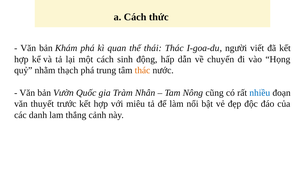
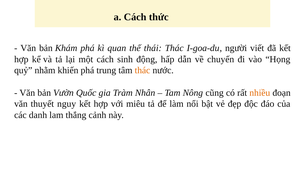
thạch: thạch -> khiến (68, 71)
nhiều colour: blue -> orange (260, 93)
trước: trước -> nguy (67, 104)
